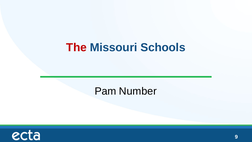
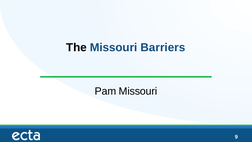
The colour: red -> black (76, 47)
Schools: Schools -> Barriers (163, 47)
Pam Number: Number -> Missouri (138, 91)
